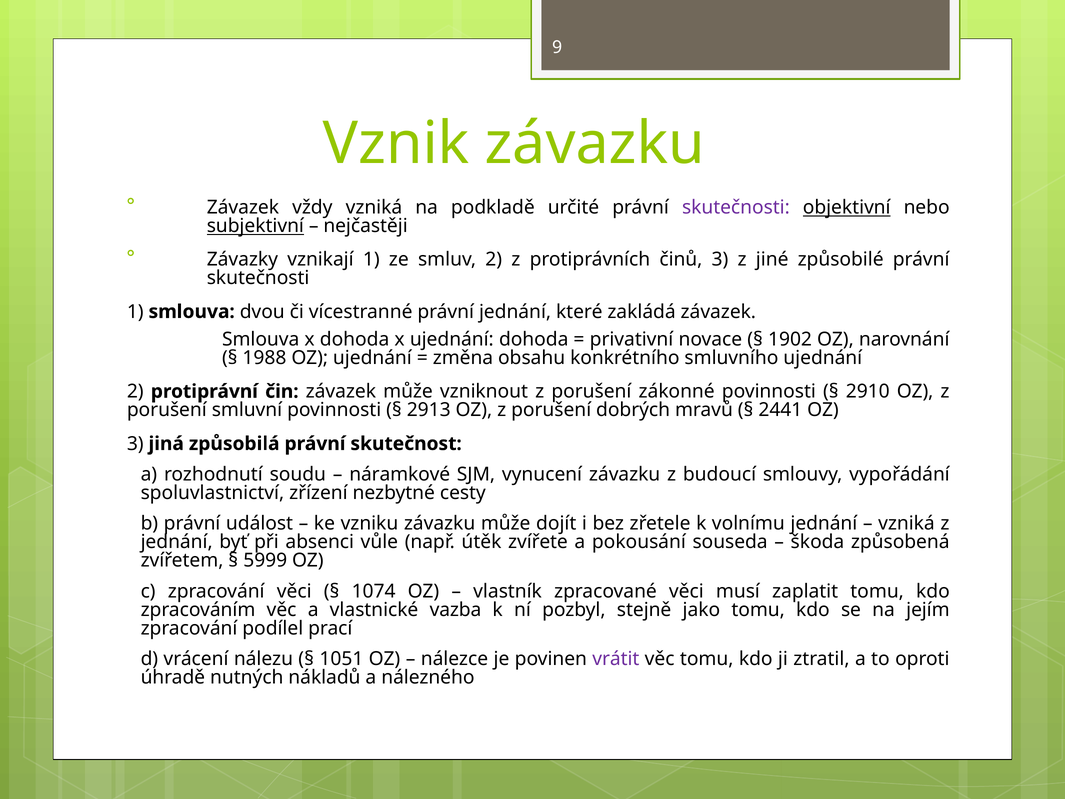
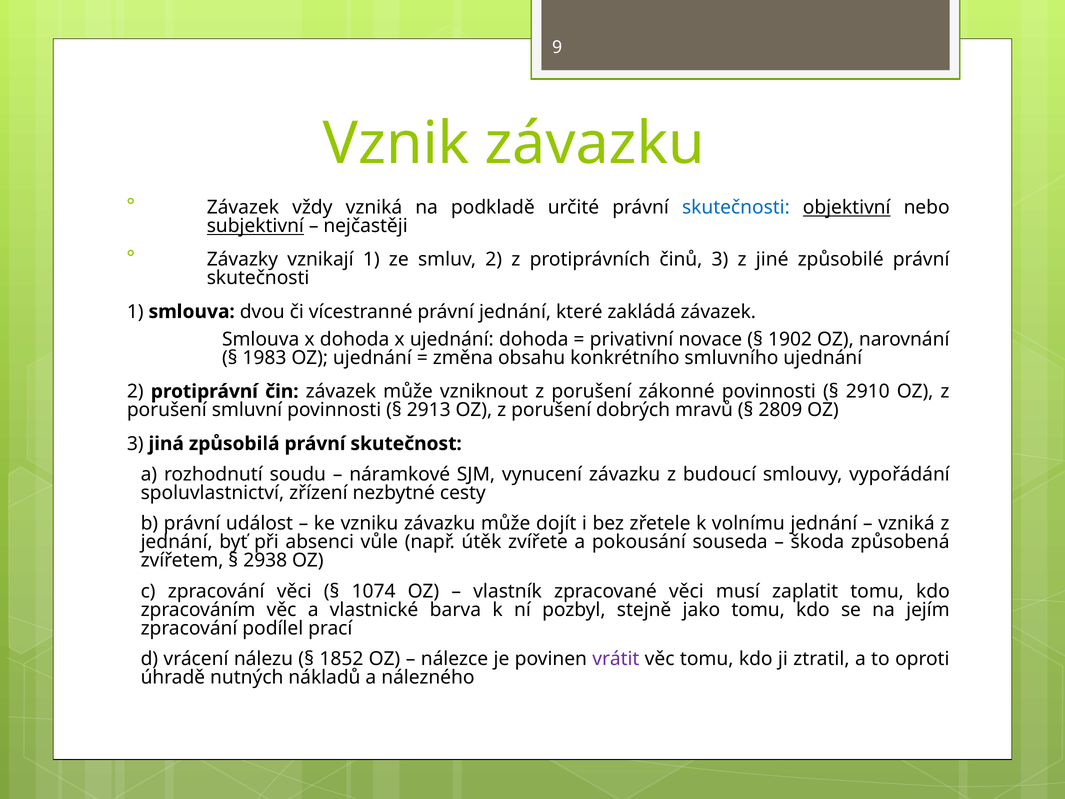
skutečnosti colour: purple -> blue (736, 207)
1988: 1988 -> 1983 (264, 358)
2441: 2441 -> 2809 (780, 410)
5999: 5999 -> 2938 (265, 560)
vazba: vazba -> barva (455, 609)
1051: 1051 -> 1852 (341, 659)
